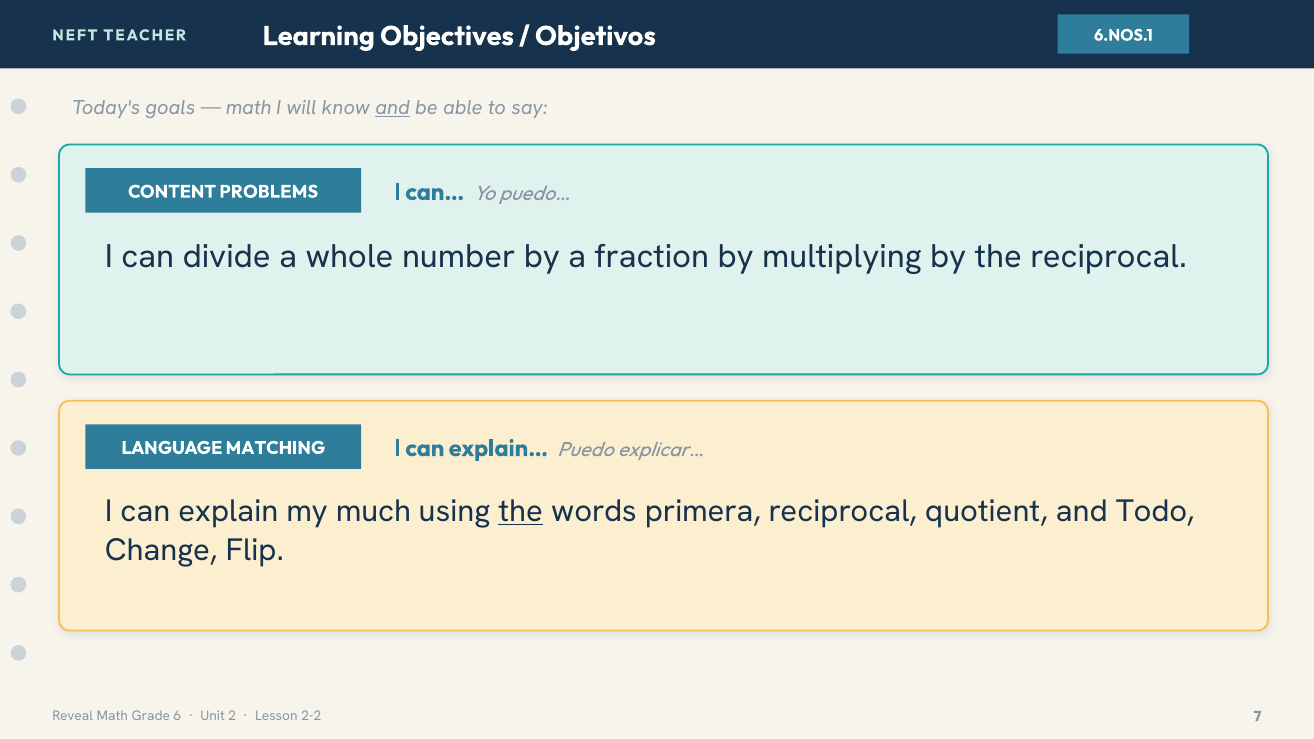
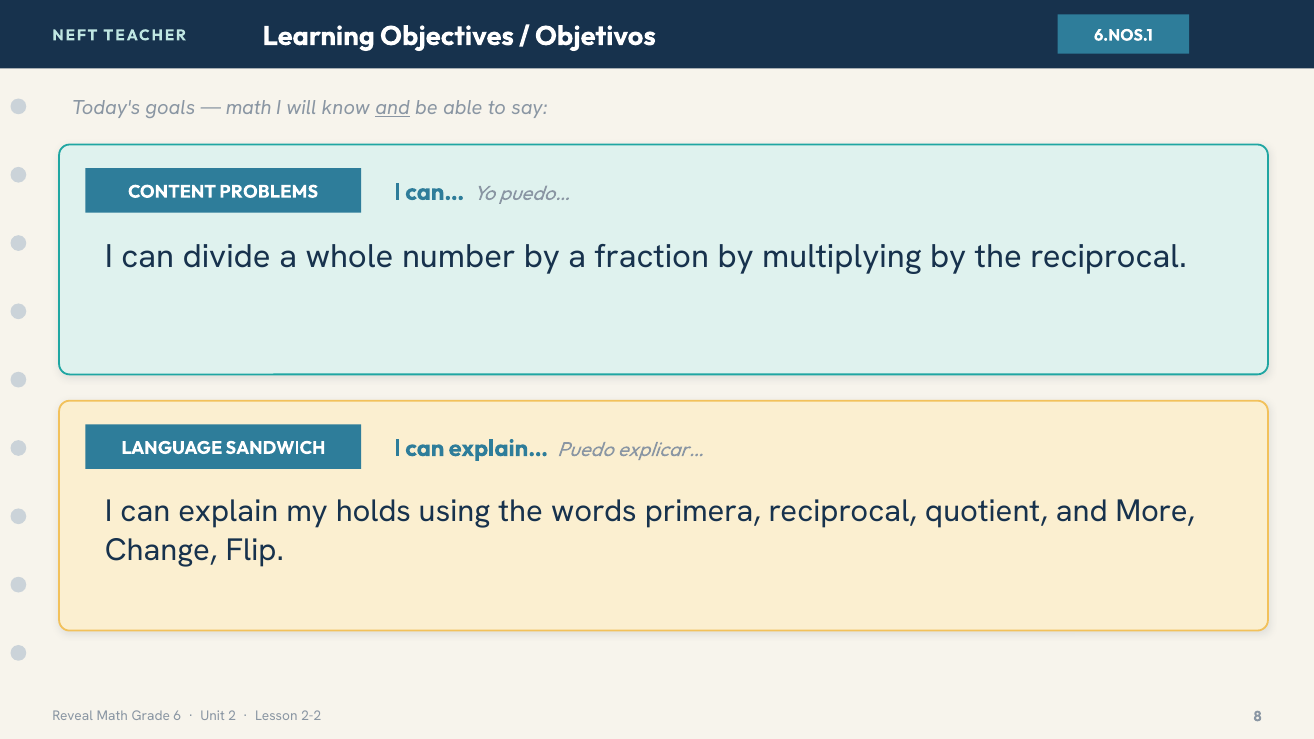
MATCHING: MATCHING -> SANDWICH (275, 448)
much: much -> holds (373, 511)
the underline: present -> none (521, 511)
Todo: Todo -> More (1155, 511)
7: 7 -> 8 (1258, 716)
